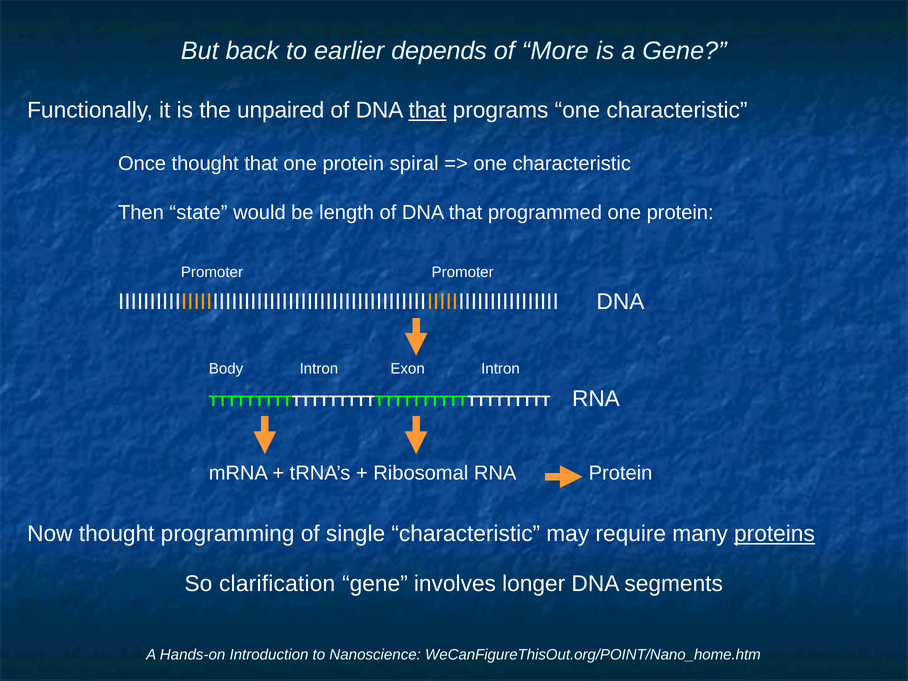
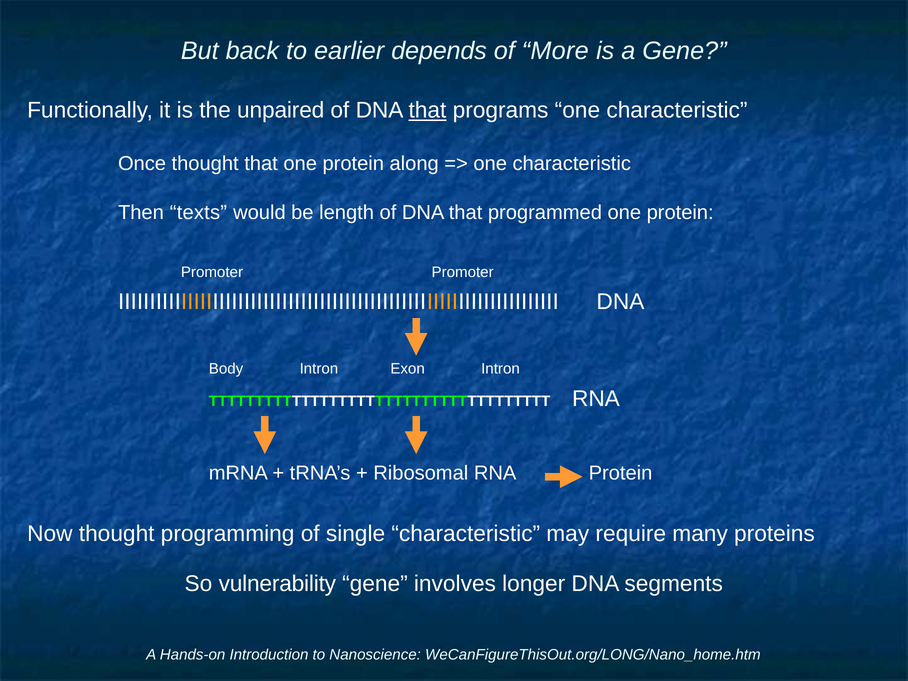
spiral: spiral -> along (414, 164)
state: state -> texts (198, 212)
proteins underline: present -> none (774, 534)
clarification: clarification -> vulnerability (277, 584)
WeCanFigureThisOut.org/POINT/Nano_home.htm: WeCanFigureThisOut.org/POINT/Nano_home.htm -> WeCanFigureThisOut.org/LONG/Nano_home.htm (593, 655)
